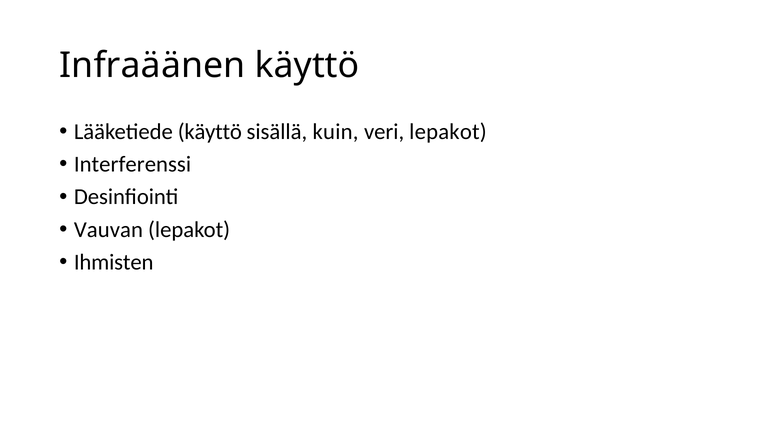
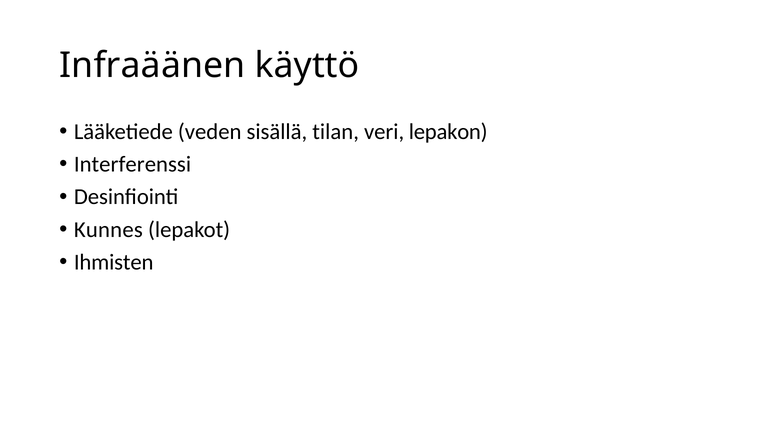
Lääketiede käyttö: käyttö -> veden (210, 132)
kuin: kuin -> tilan (336, 132)
veri lepakot: lepakot -> lepakon (448, 132)
Vauvan: Vauvan -> Kunnes (108, 229)
